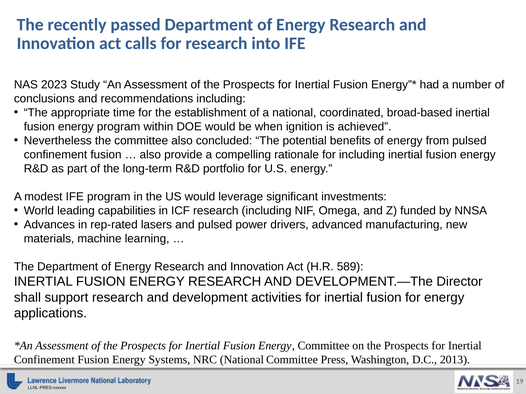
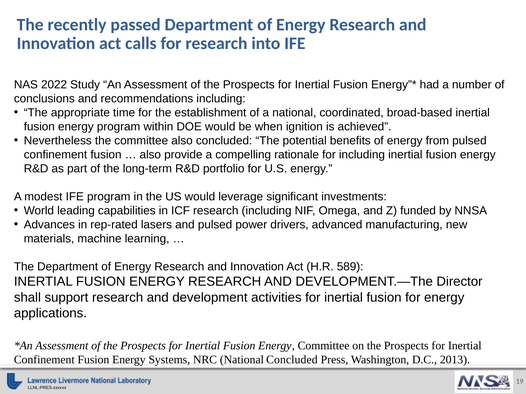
2023: 2023 -> 2022 (54, 85)
National Committee: Committee -> Concluded (292, 360)
